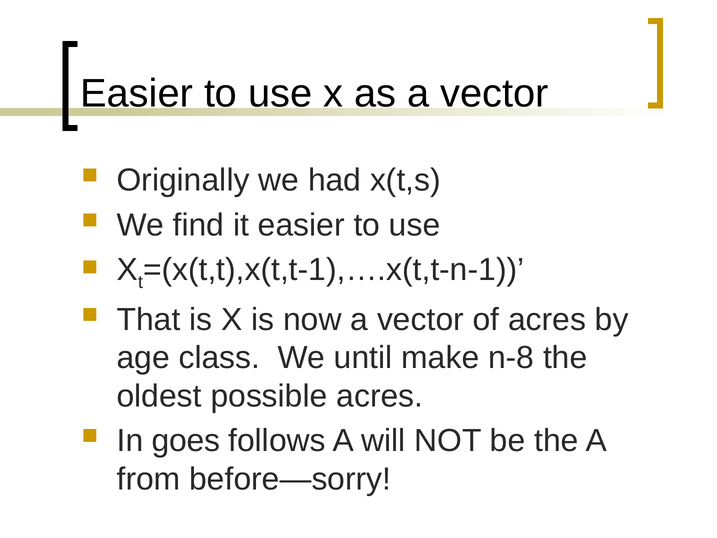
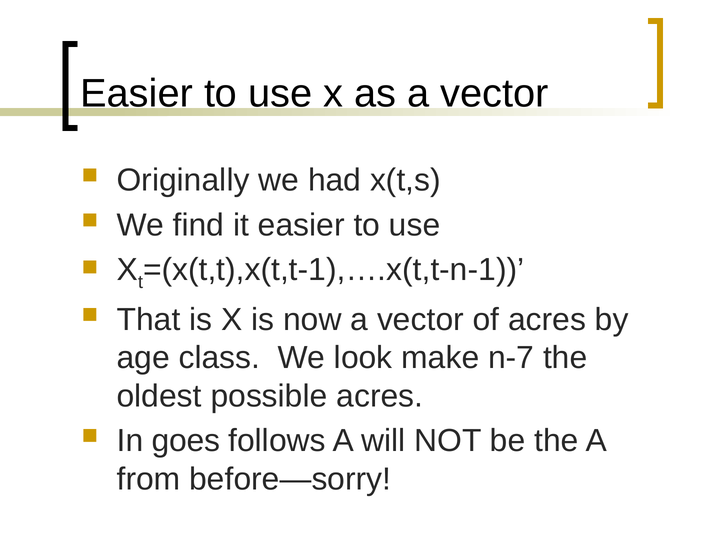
until: until -> look (363, 358)
n-8: n-8 -> n-7 (511, 358)
